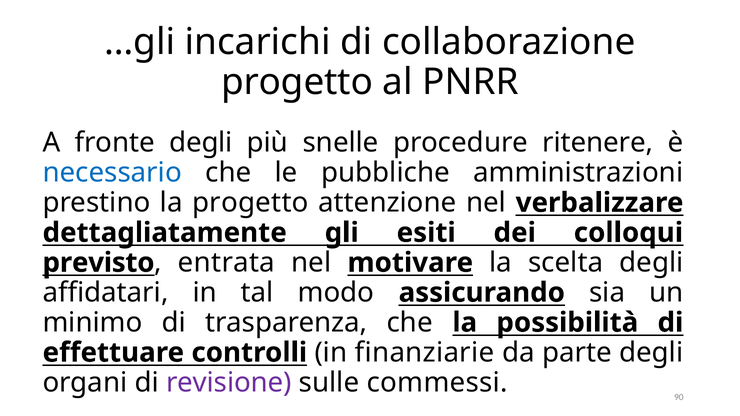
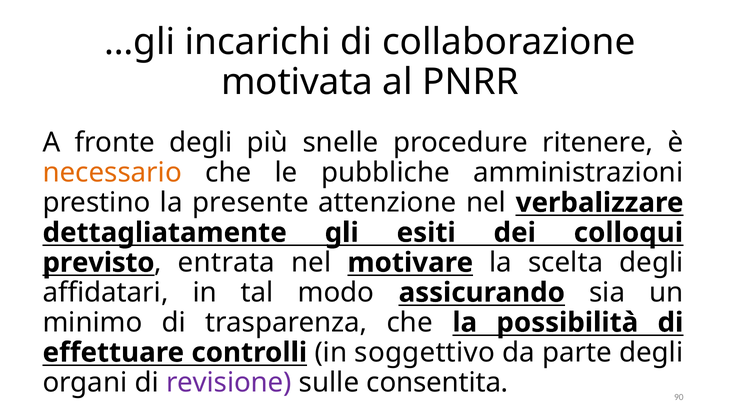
progetto: progetto -> motivata (297, 82)
necessario colour: blue -> orange (112, 173)
la progetto: progetto -> presente (250, 203)
finanziarie: finanziarie -> soggettivo (425, 353)
commessi: commessi -> consentita (437, 383)
